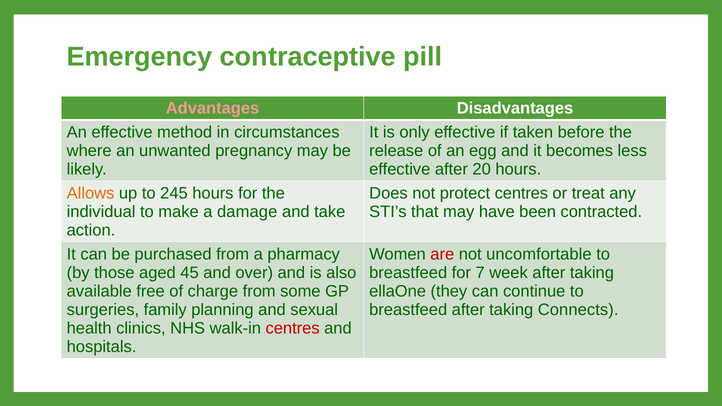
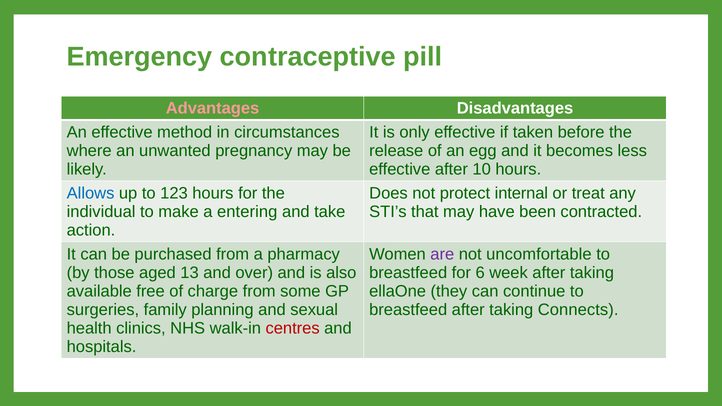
20: 20 -> 10 (482, 169)
Allows colour: orange -> blue (91, 193)
245: 245 -> 123 (174, 193)
protect centres: centres -> internal (521, 193)
damage: damage -> entering (247, 212)
are colour: red -> purple (442, 254)
45: 45 -> 13 (190, 273)
7: 7 -> 6 (480, 273)
